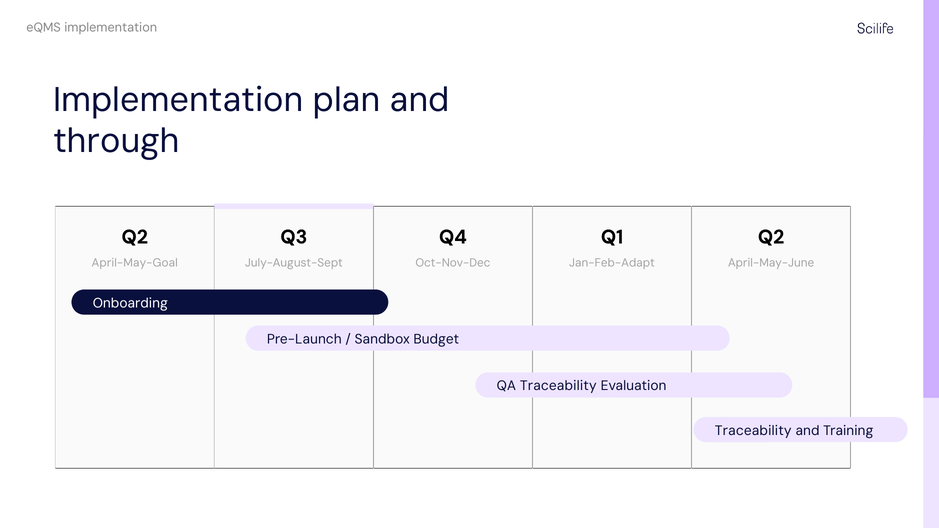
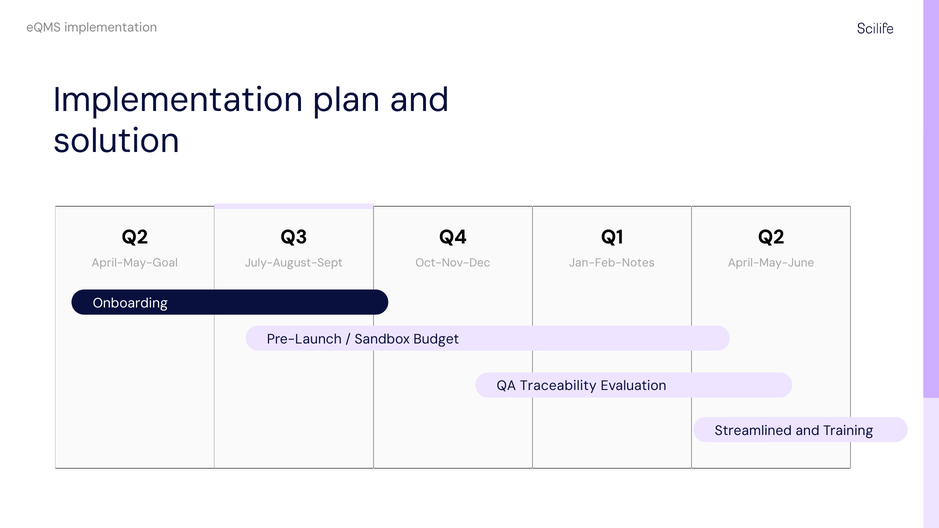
through: through -> solution (116, 141)
Jan-Feb-Adapt: Jan-Feb-Adapt -> Jan-Feb-Notes (612, 263)
Traceability: Traceability -> Streamlined (753, 431)
